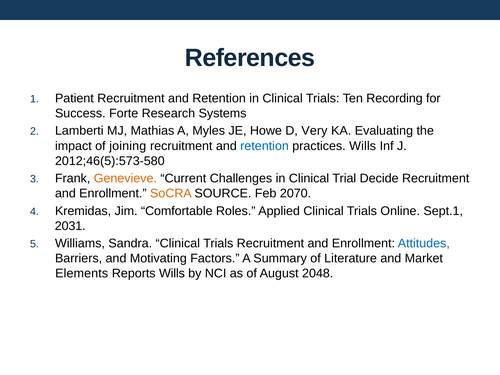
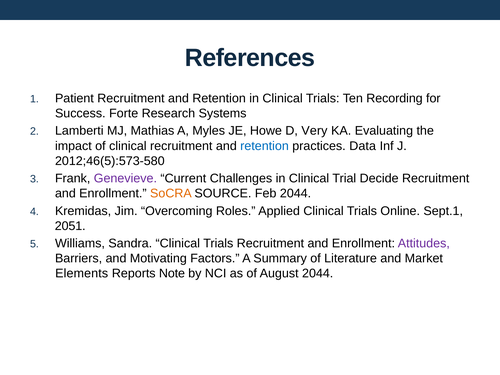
of joining: joining -> clinical (128, 146)
practices Wills: Wills -> Data (363, 146)
Genevieve colour: orange -> purple (125, 178)
Feb 2070: 2070 -> 2044 (296, 193)
Comfortable: Comfortable -> Overcoming (177, 211)
2031: 2031 -> 2051 (70, 226)
Attitudes colour: blue -> purple (424, 243)
Reports Wills: Wills -> Note (172, 273)
August 2048: 2048 -> 2044 (318, 273)
